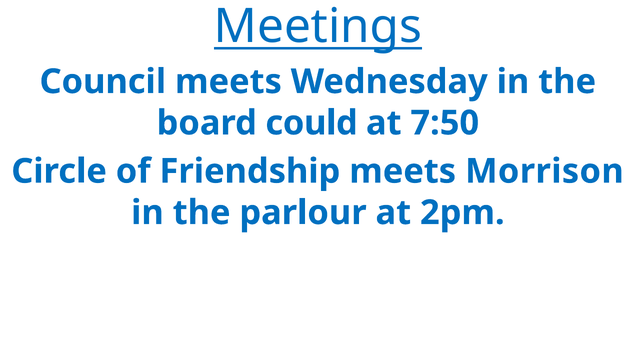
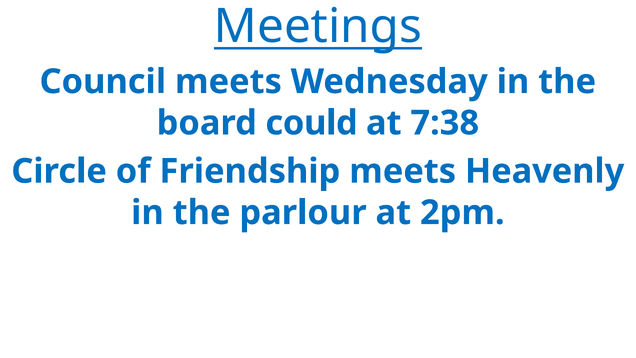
7:50: 7:50 -> 7:38 (445, 123)
Morrison: Morrison -> Heavenly (545, 171)
